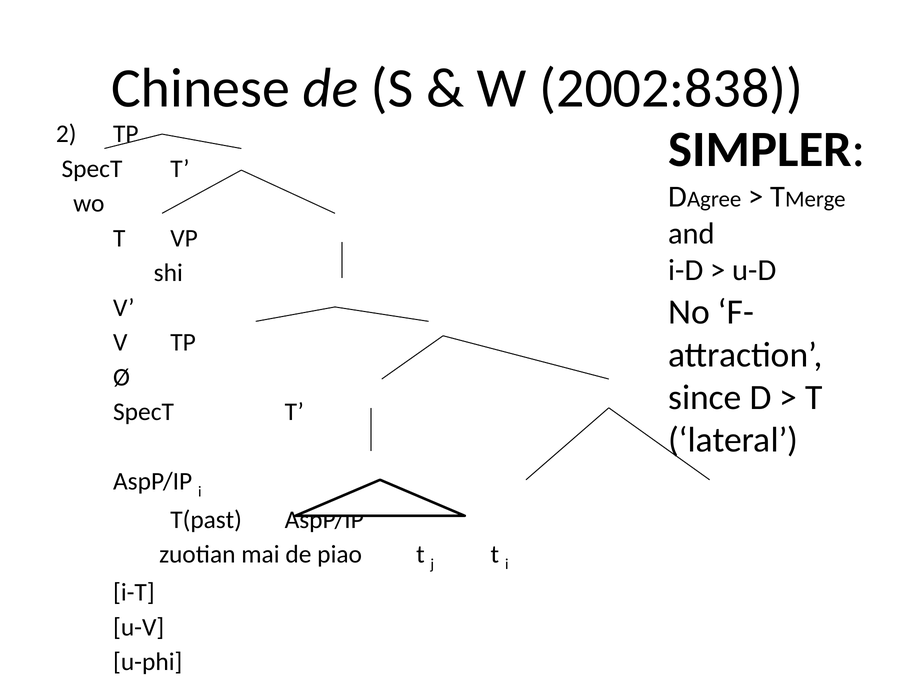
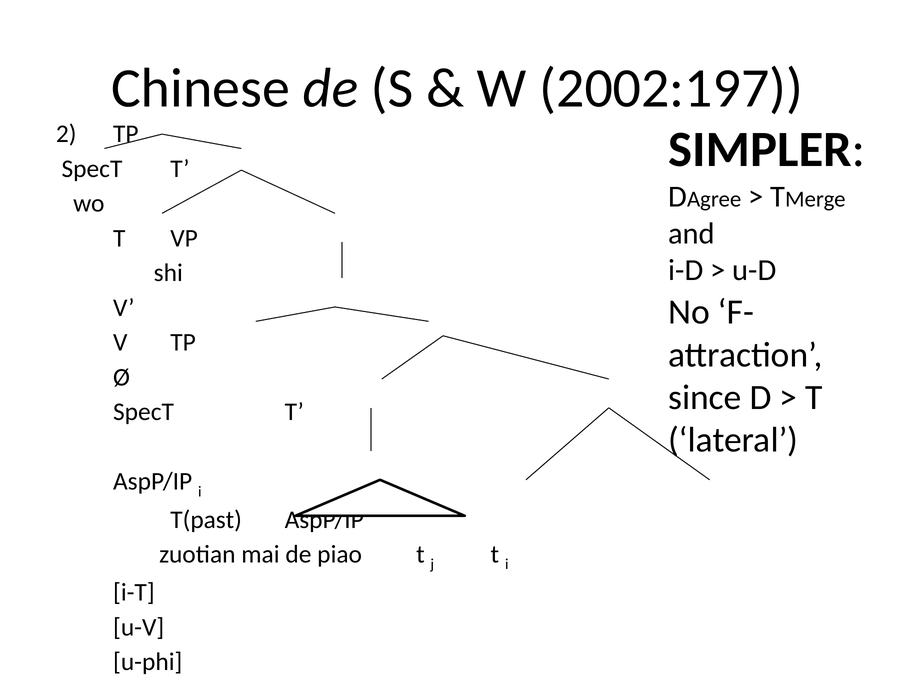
2002:838: 2002:838 -> 2002:197 (671, 89)
